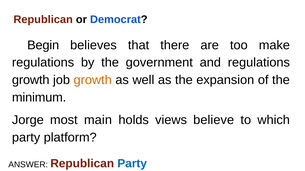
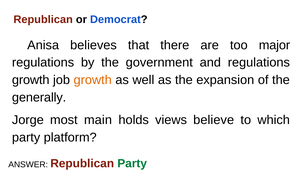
Begin: Begin -> Anisa (43, 45)
make: make -> major (274, 45)
minimum: minimum -> generally (39, 98)
Party colour: blue -> green (132, 164)
